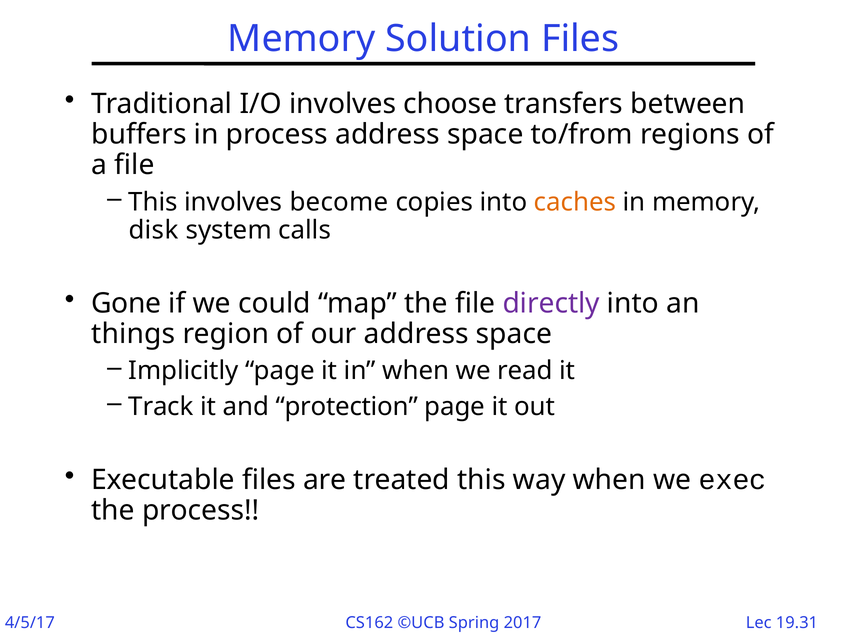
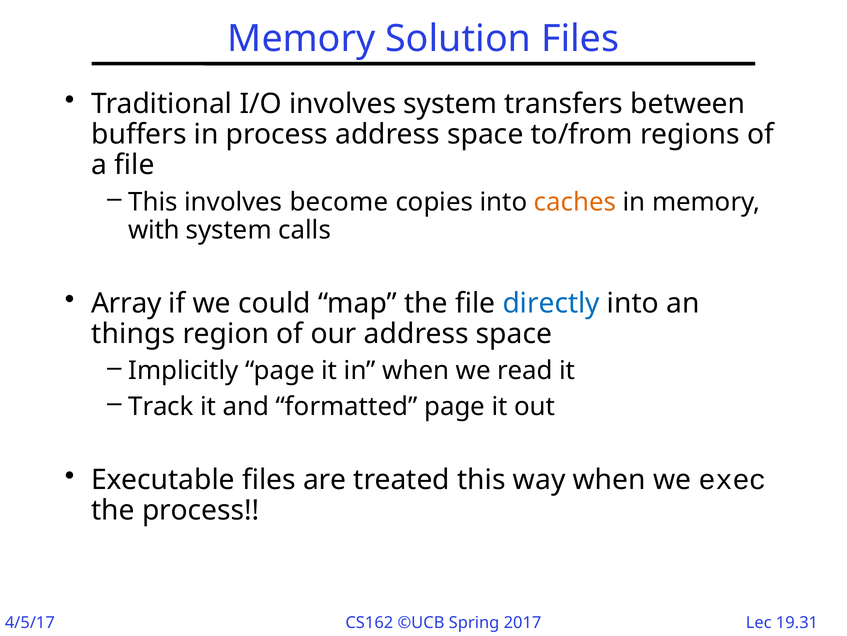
involves choose: choose -> system (450, 104)
disk: disk -> with (154, 230)
Gone: Gone -> Array (126, 303)
directly colour: purple -> blue (551, 303)
protection: protection -> formatted (347, 406)
